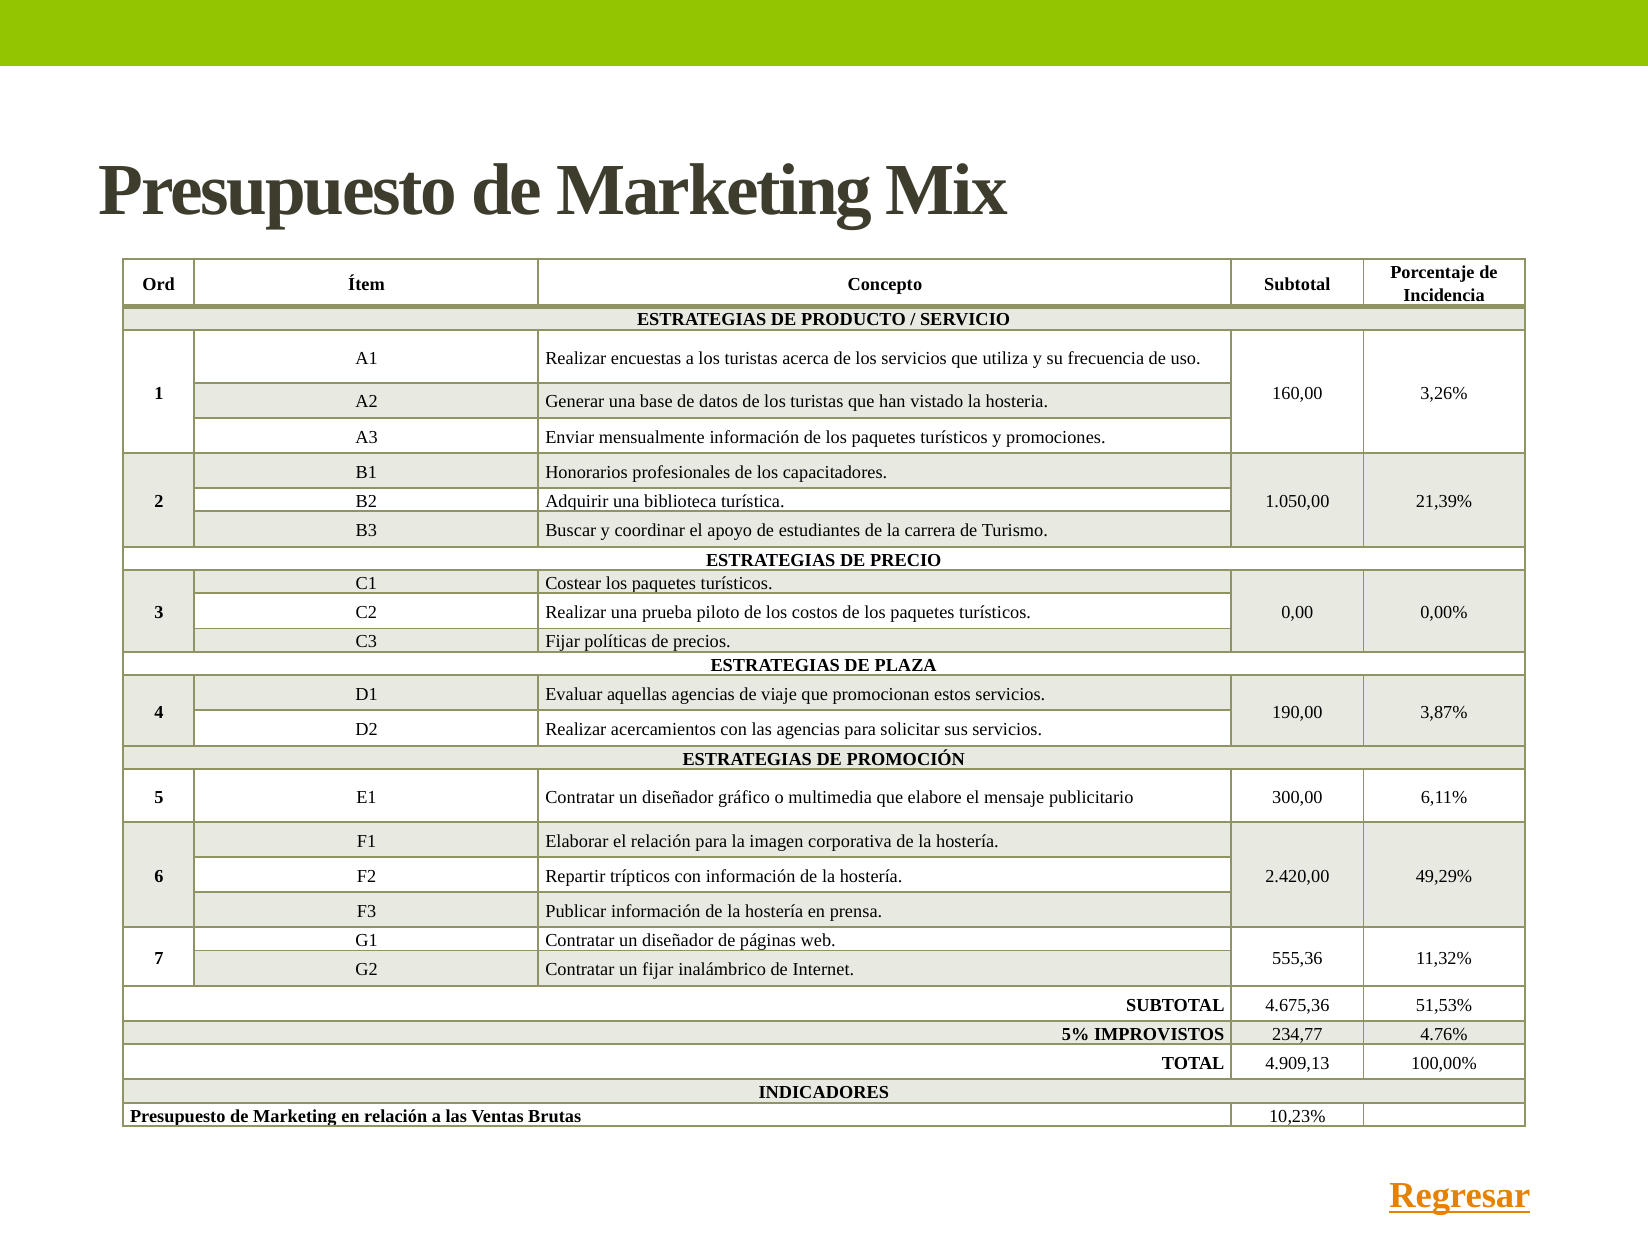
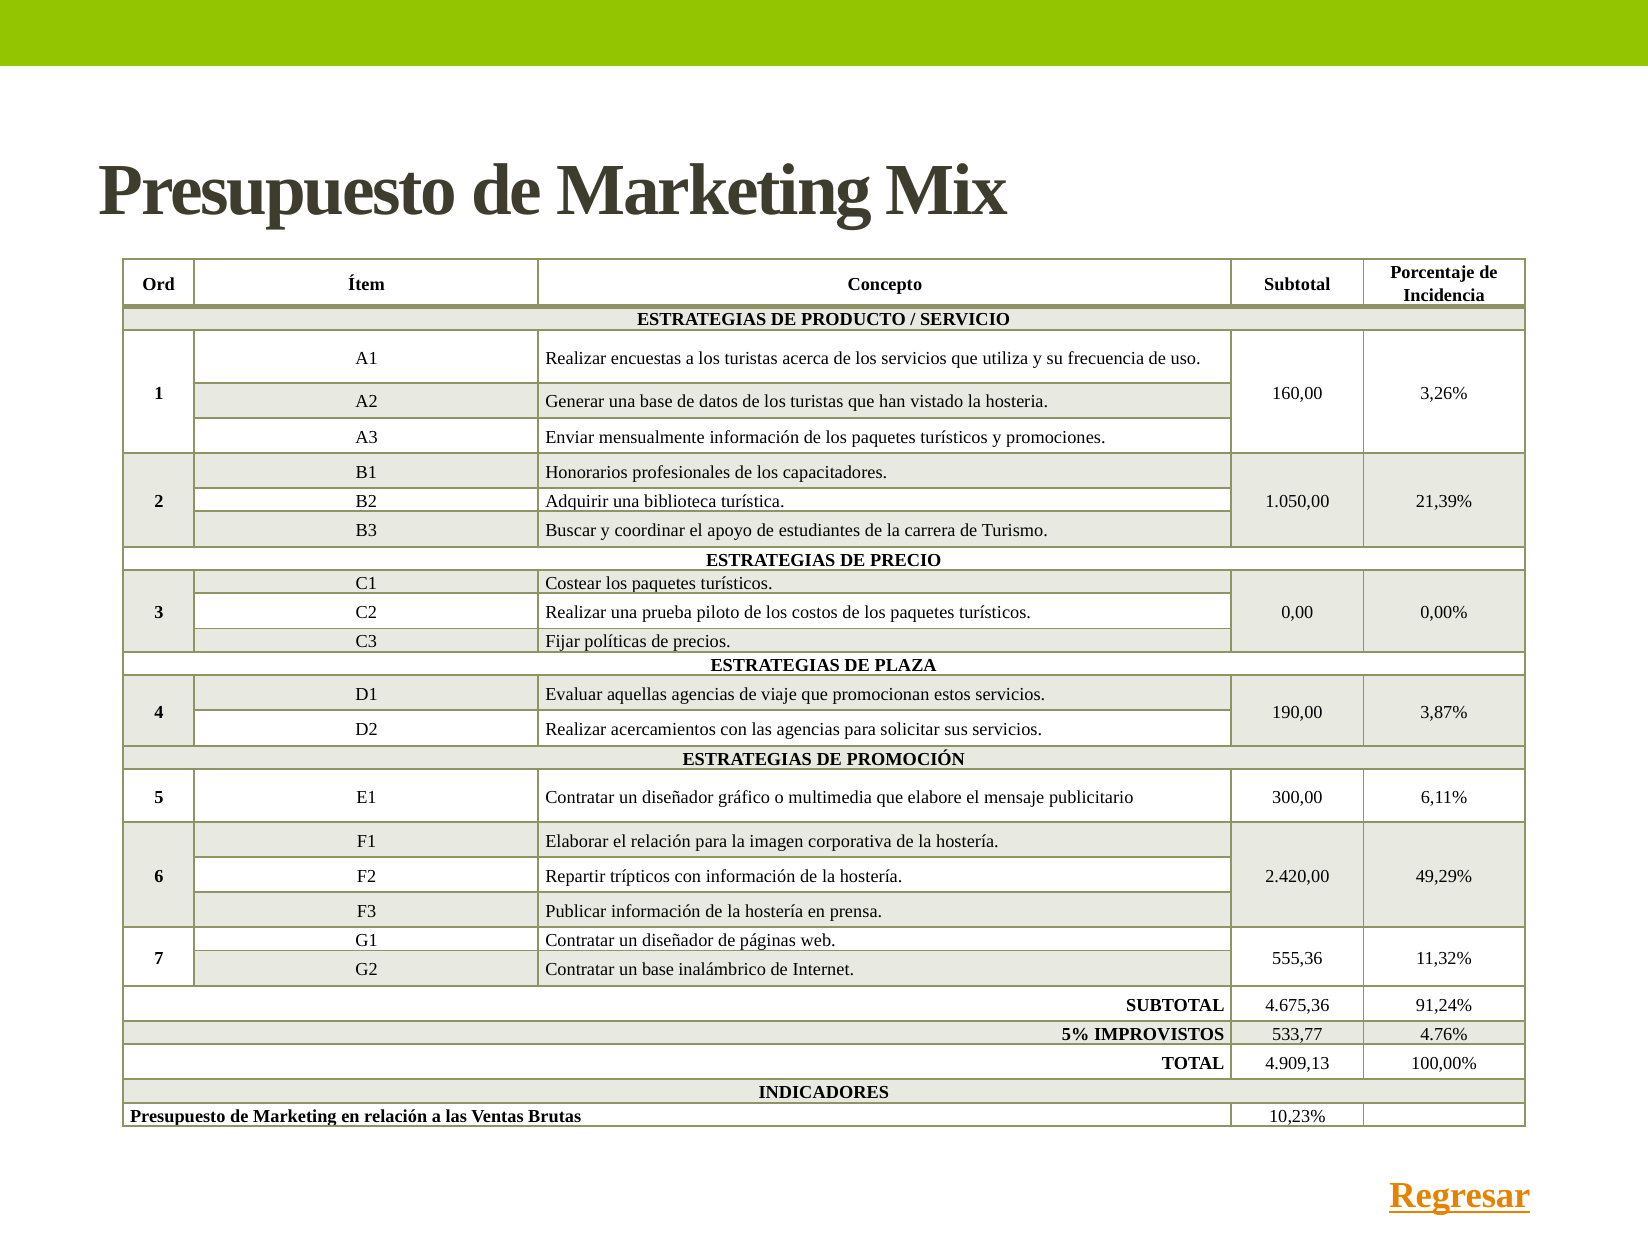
un fijar: fijar -> base (658, 970)
51,53%: 51,53% -> 91,24% (1444, 1005)
234,77: 234,77 -> 533,77 (1297, 1034)
